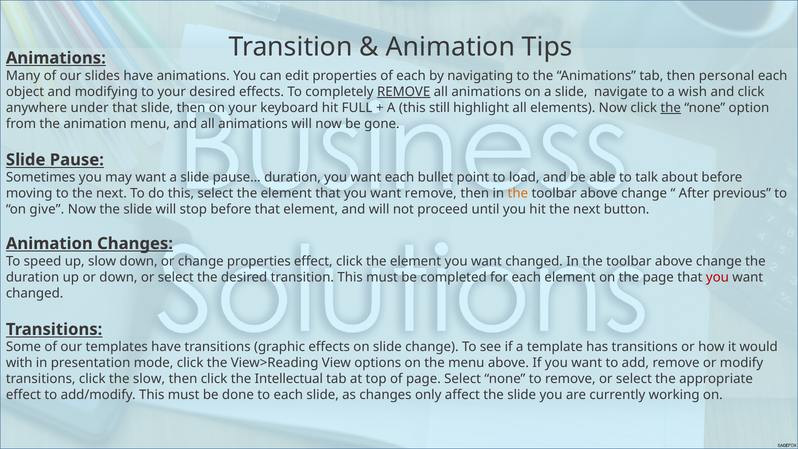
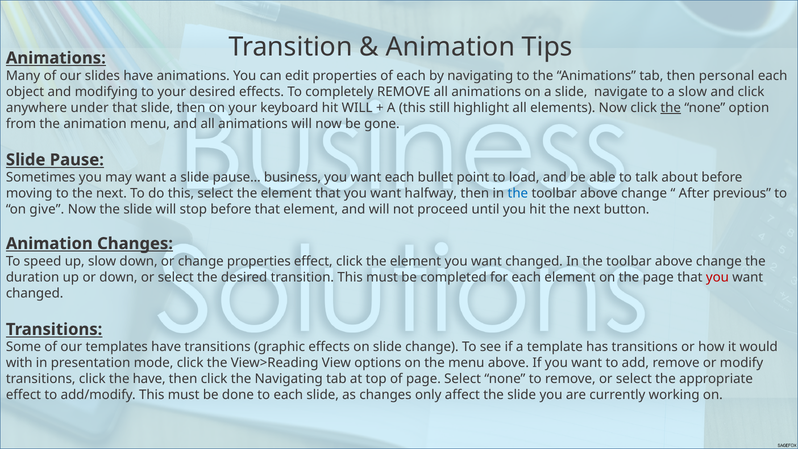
REMOVE underline: present -> none (404, 92)
a wish: wish -> slow (693, 92)
hit FULL: FULL -> WILL (357, 108)
pause… duration: duration -> business (293, 177)
want remove: remove -> halfway (431, 193)
the colour: orange -> blue (518, 193)
the slow: slow -> have (149, 379)
the Intellectual: Intellectual -> Navigating (289, 379)
